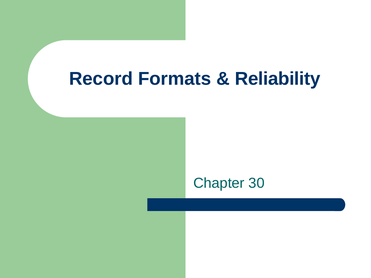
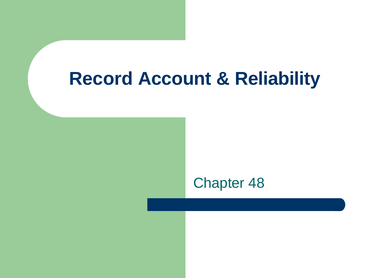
Formats: Formats -> Account (175, 79)
30: 30 -> 48 (257, 183)
